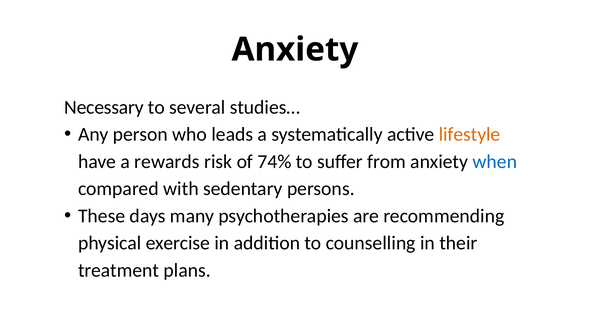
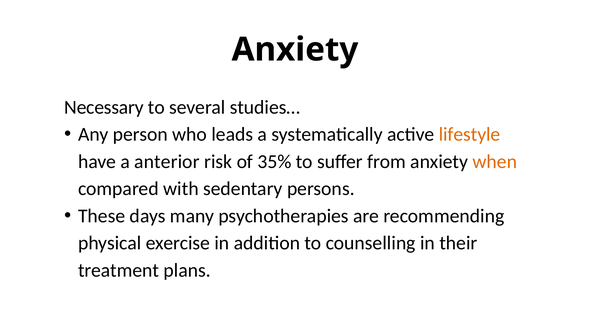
rewards: rewards -> anterior (167, 162)
74%: 74% -> 35% (274, 162)
when colour: blue -> orange (495, 162)
